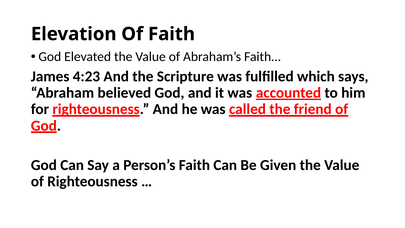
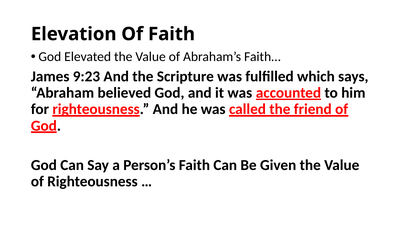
4:23: 4:23 -> 9:23 (86, 76)
